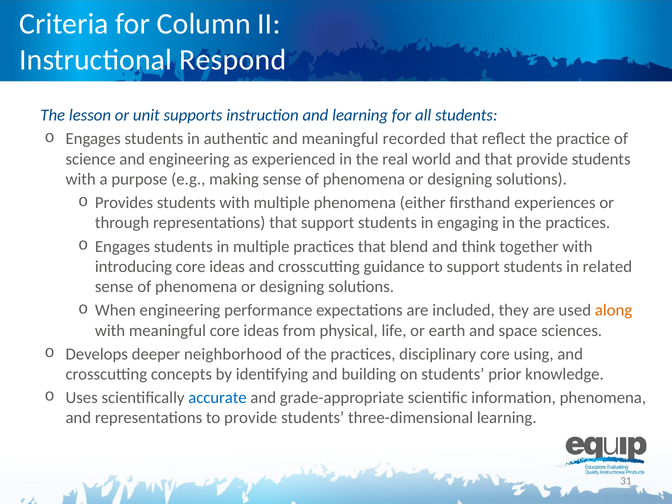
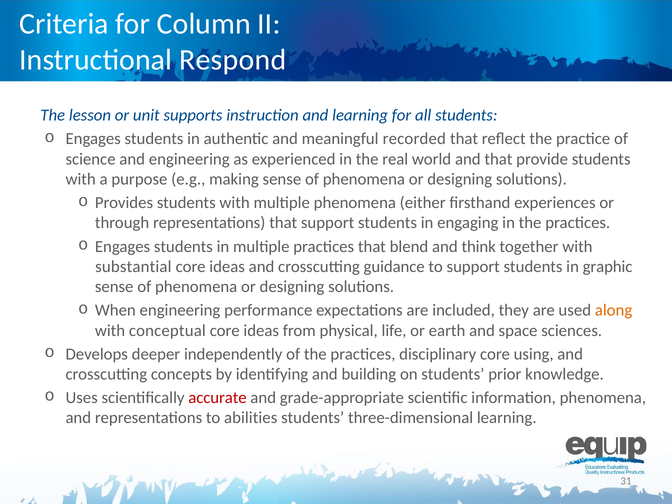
introducing: introducing -> substantial (133, 267)
related: related -> graphic (608, 267)
with meaningful: meaningful -> conceptual (167, 330)
neighborhood: neighborhood -> independently (233, 354)
accurate colour: blue -> red (218, 398)
to provide: provide -> abilities (251, 418)
